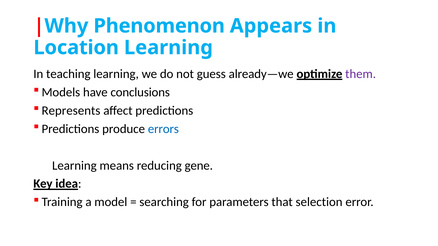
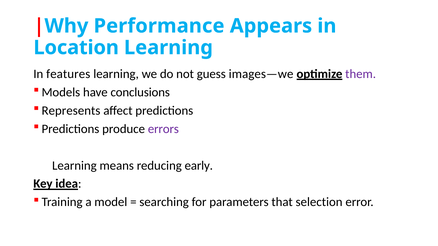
Phenomenon: Phenomenon -> Performance (159, 26)
teaching: teaching -> features (68, 74)
already—we: already—we -> images—we (261, 74)
errors colour: blue -> purple (163, 129)
gene: gene -> early (199, 166)
